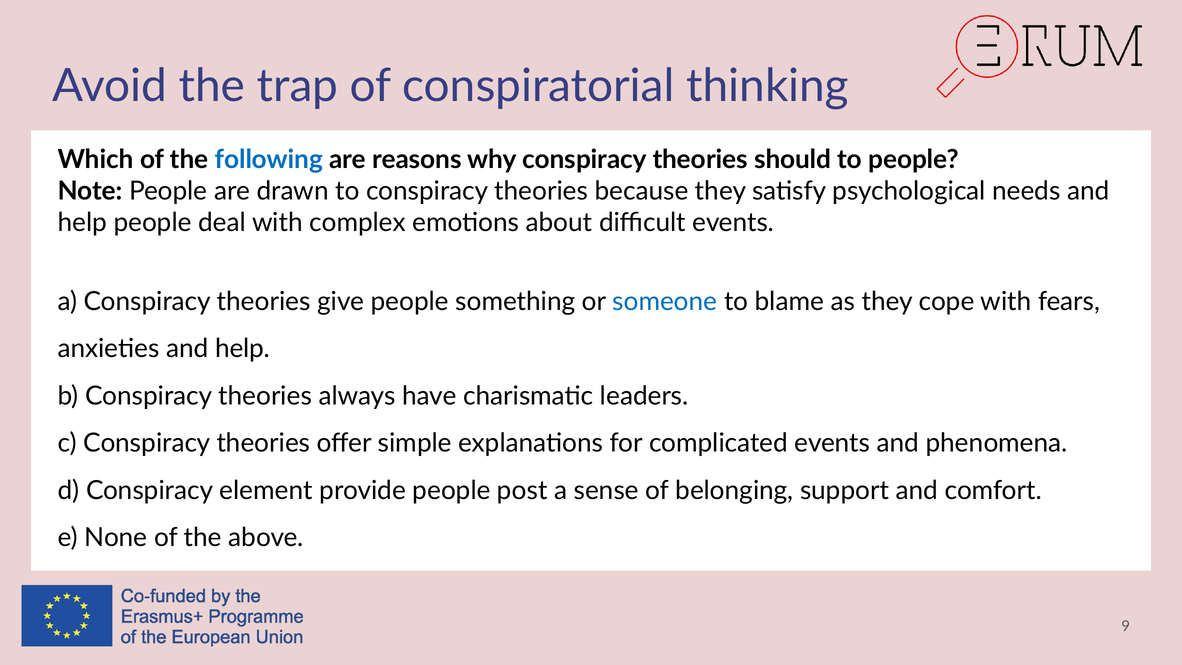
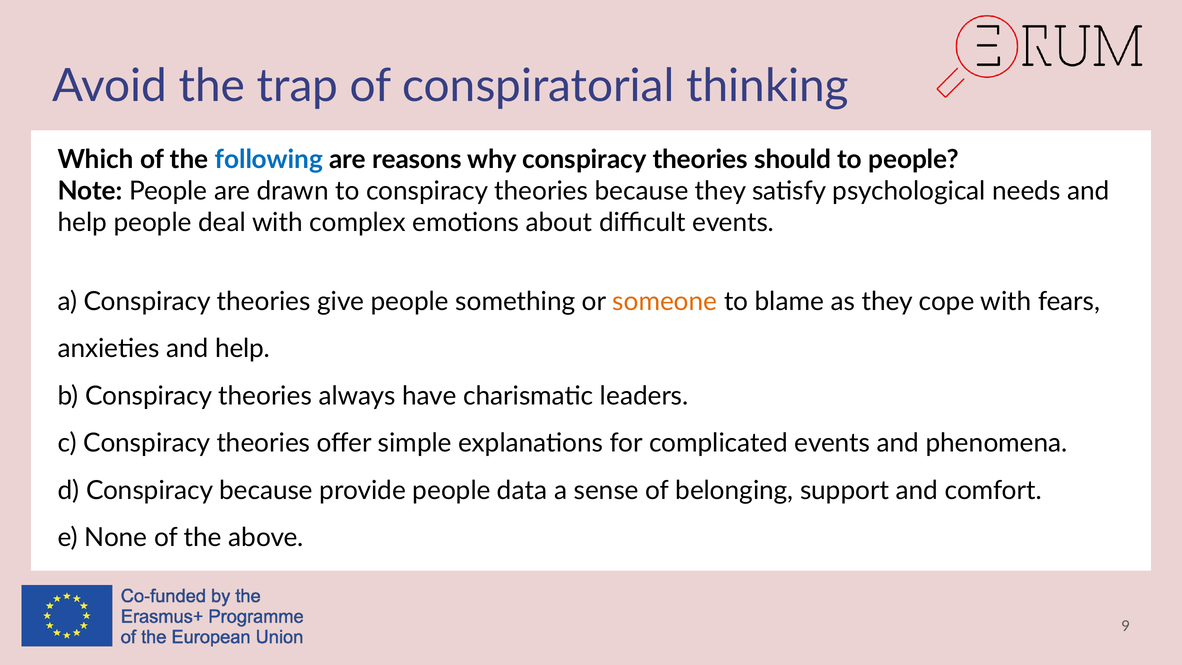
someone colour: blue -> orange (665, 301)
Conspiracy element: element -> because (266, 490)
post: post -> data (522, 490)
